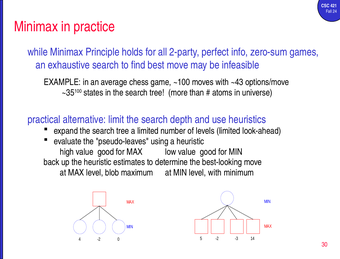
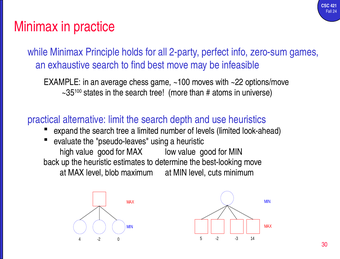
~43: ~43 -> ~22 (237, 82)
level with: with -> cuts (215, 173)
